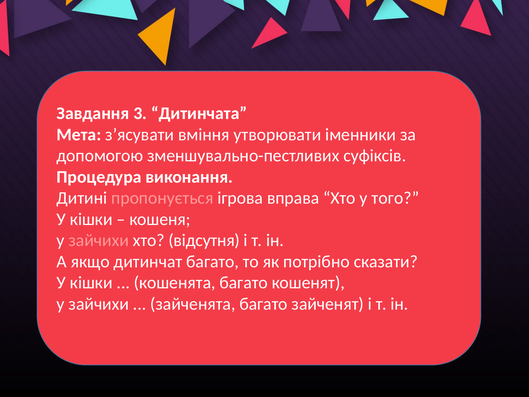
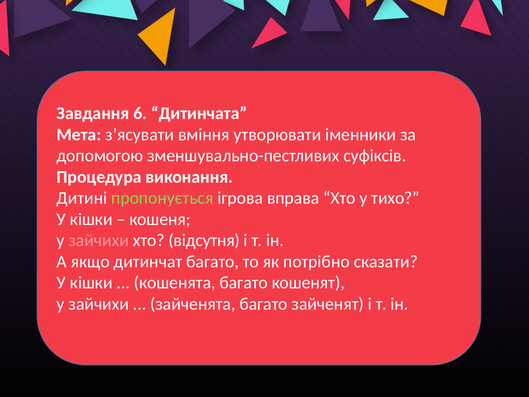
3: 3 -> 6 (140, 113)
пропонується colour: pink -> light green (162, 198)
того: того -> тихо (396, 198)
